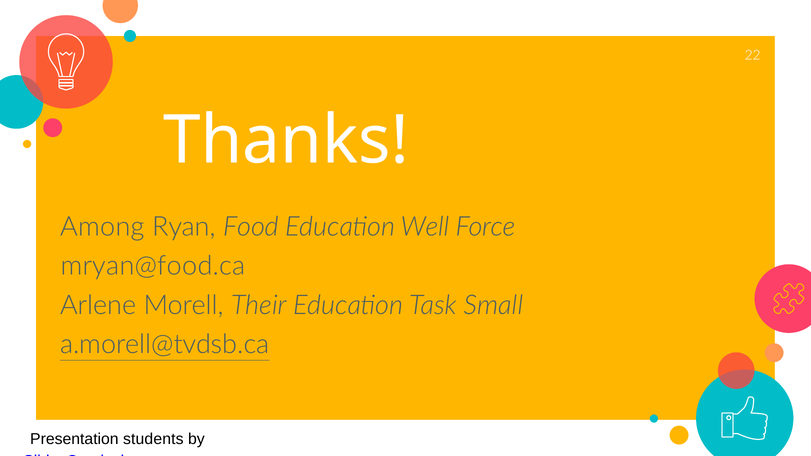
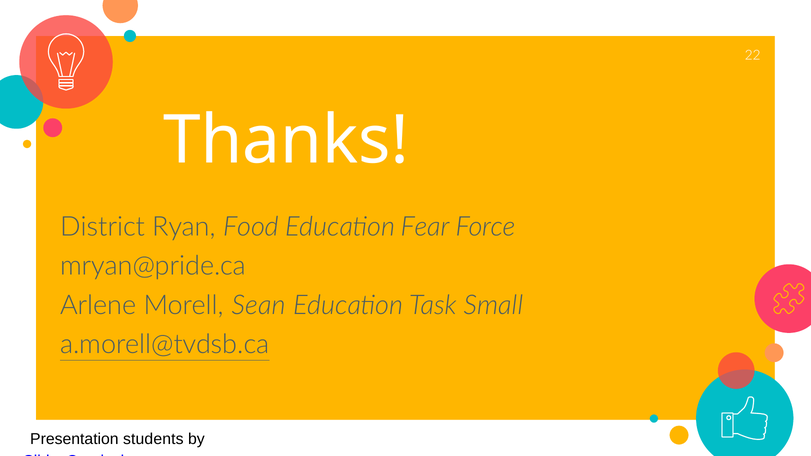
Among: Among -> District (103, 227)
Well: Well -> Fear (425, 227)
mryan@food.ca: mryan@food.ca -> mryan@pride.ca (153, 266)
Their: Their -> Sean (259, 305)
